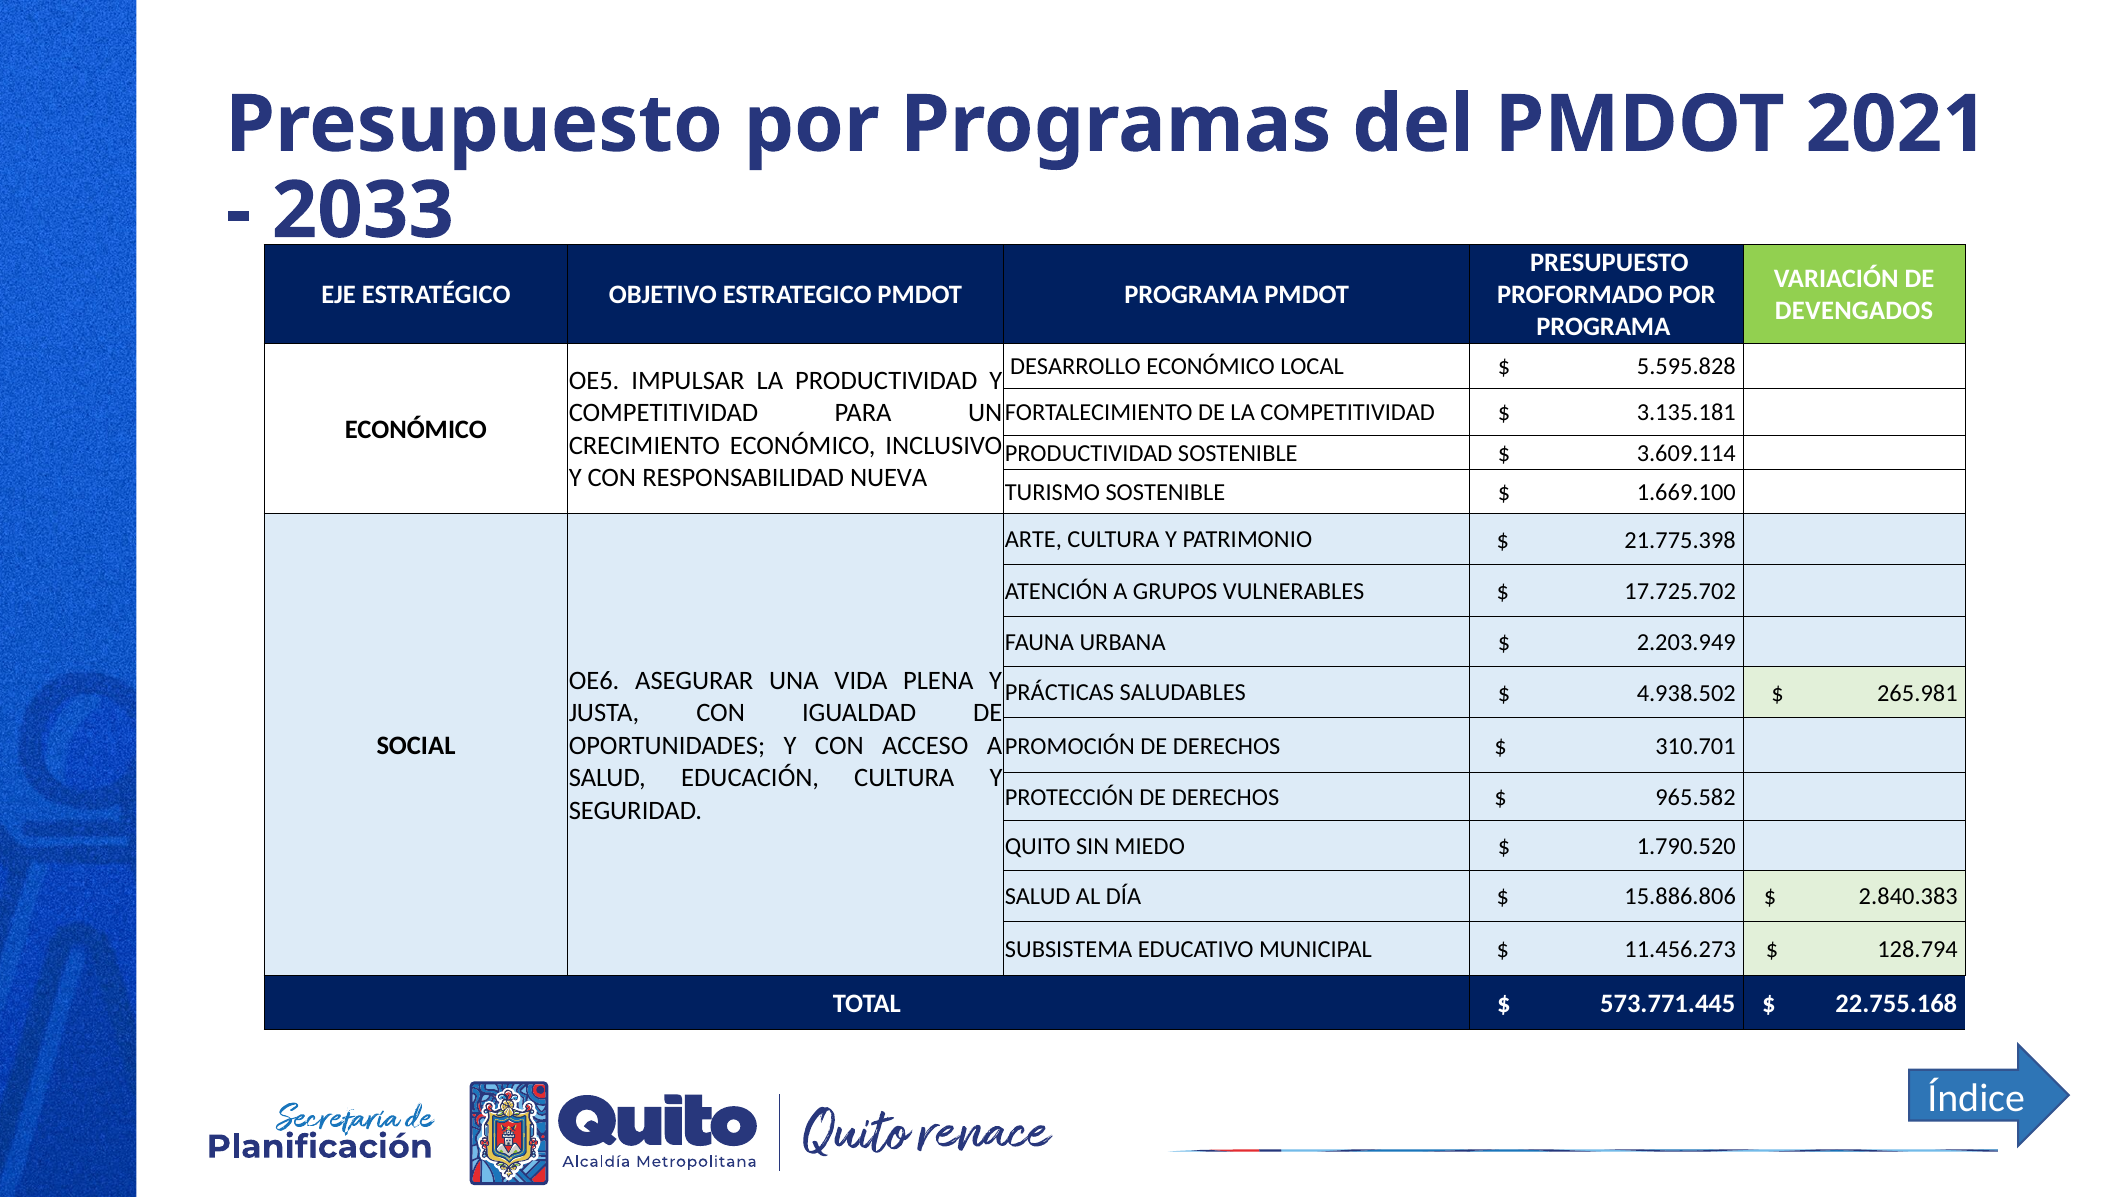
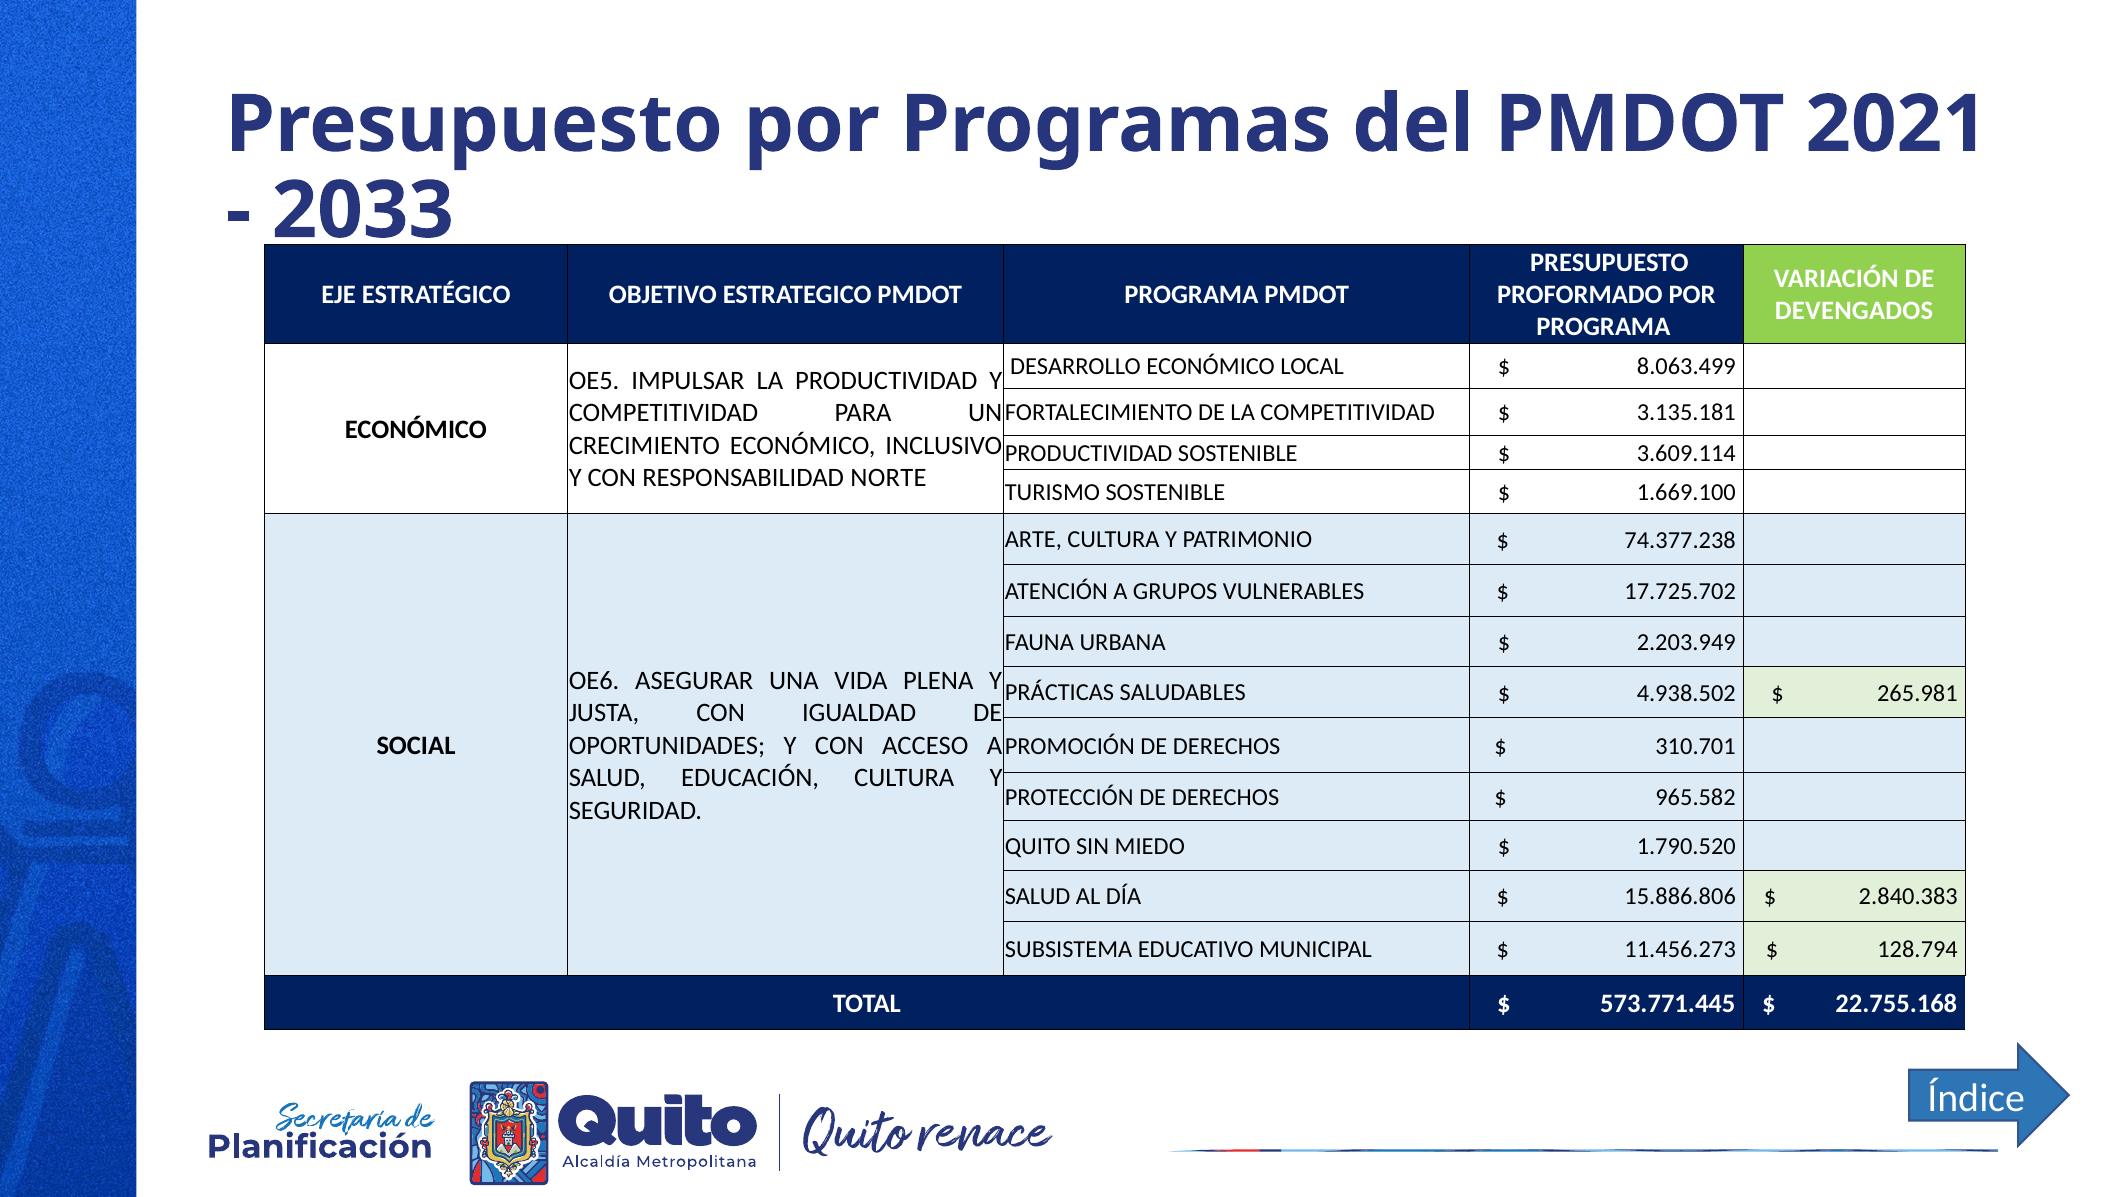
5.595.828: 5.595.828 -> 8.063.499 (1686, 367)
NUEVA: NUEVA -> NORTE (889, 478)
21.775.398: 21.775.398 -> 74.377.238 (1680, 540)
